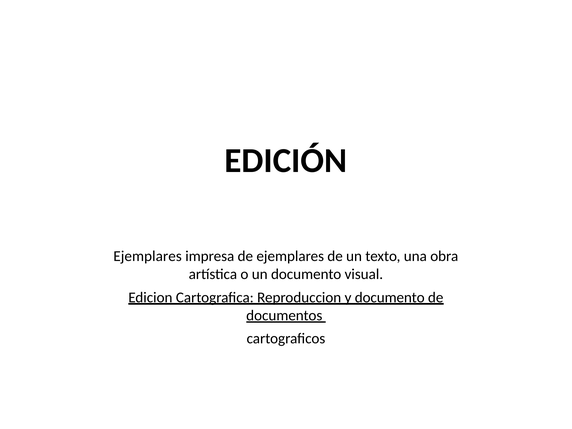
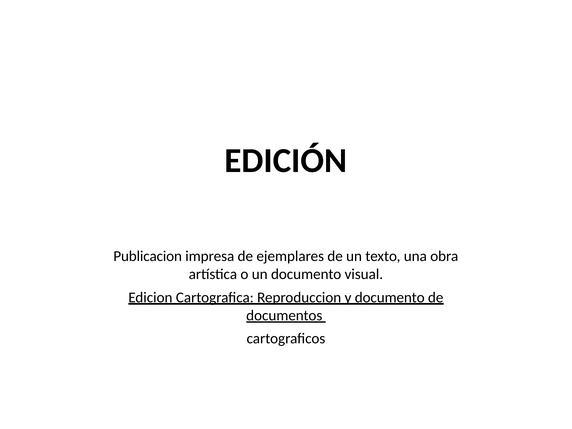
Ejemplares: Ejemplares -> Publicacion (148, 256)
